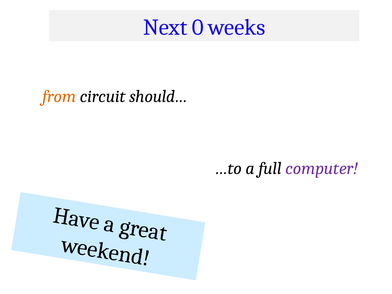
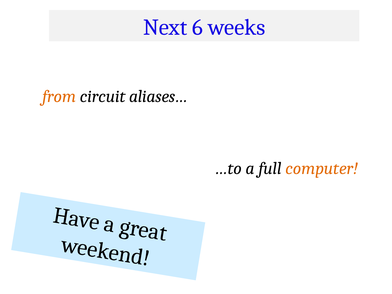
0: 0 -> 6 (198, 27)
should…: should… -> aliases… (158, 96)
computer colour: purple -> orange (322, 168)
